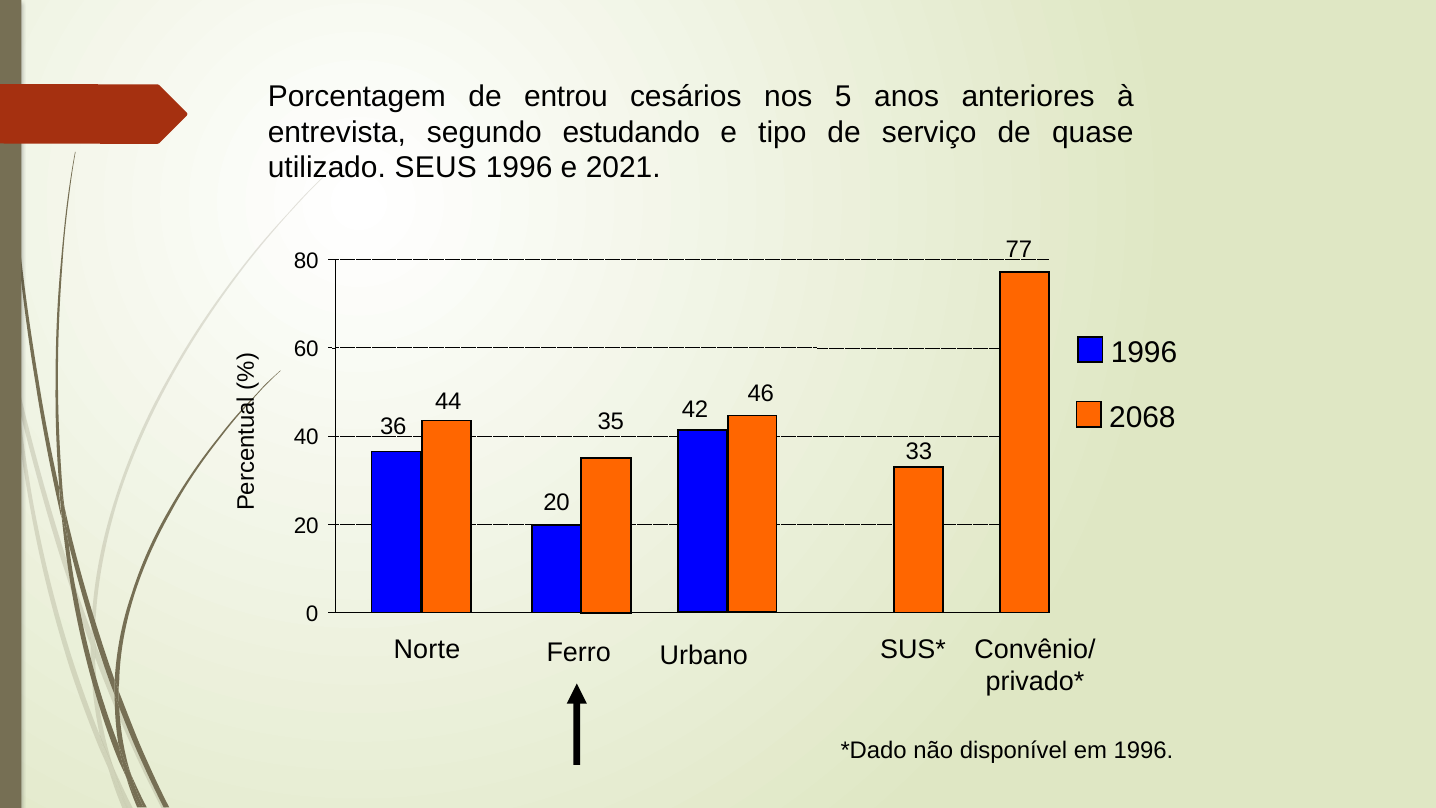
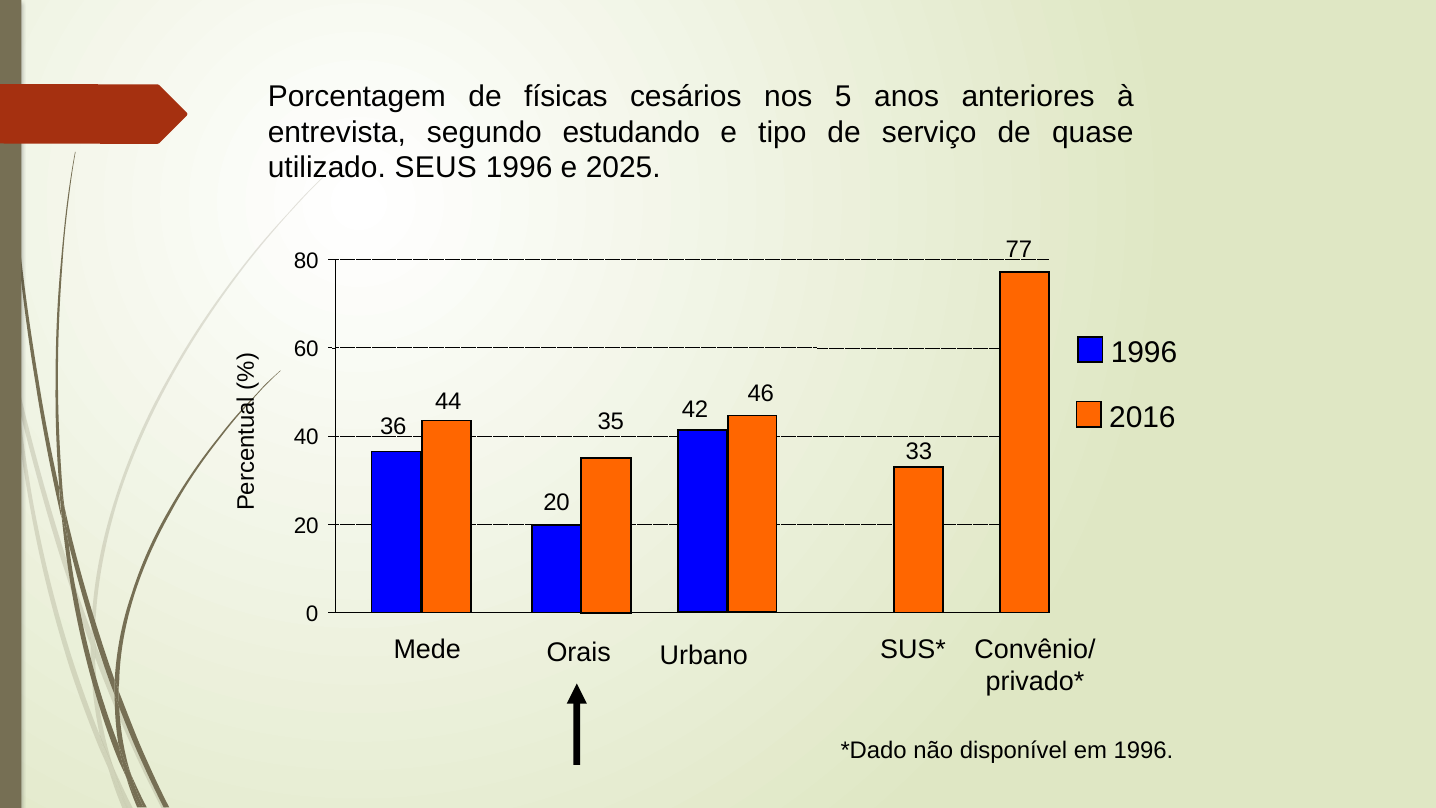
entrou: entrou -> físicas (566, 96)
2021: 2021 -> 2025 (623, 168)
2068: 2068 -> 2016 (1142, 417)
Norte: Norte -> Mede (427, 649)
Ferro: Ferro -> Orais (579, 652)
